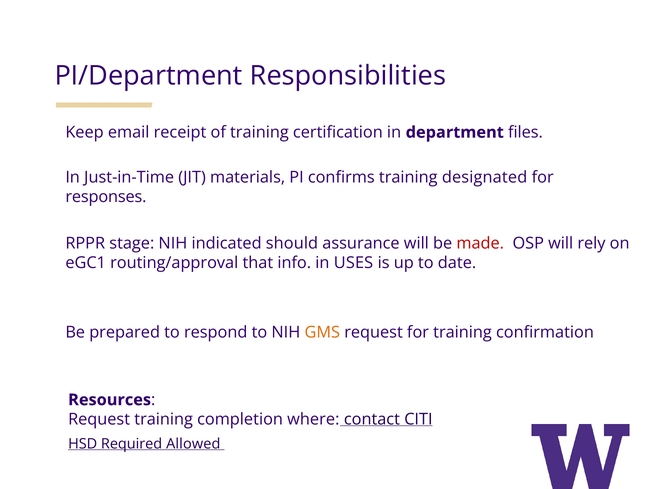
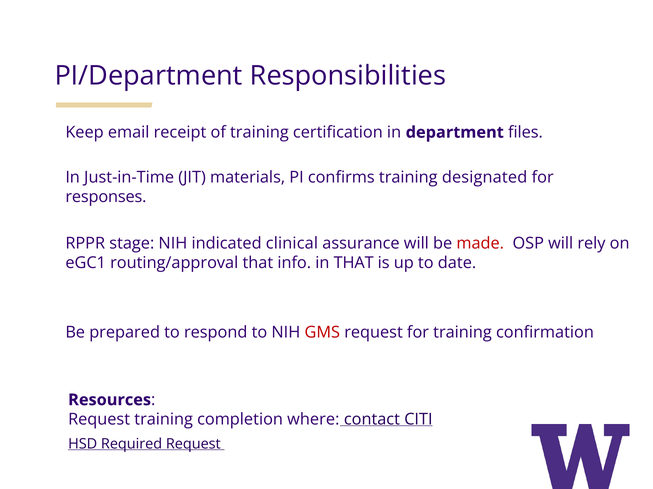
should: should -> clinical (292, 244)
in USES: USES -> THAT (354, 263)
GMS colour: orange -> red (322, 333)
Required Allowed: Allowed -> Request (193, 445)
